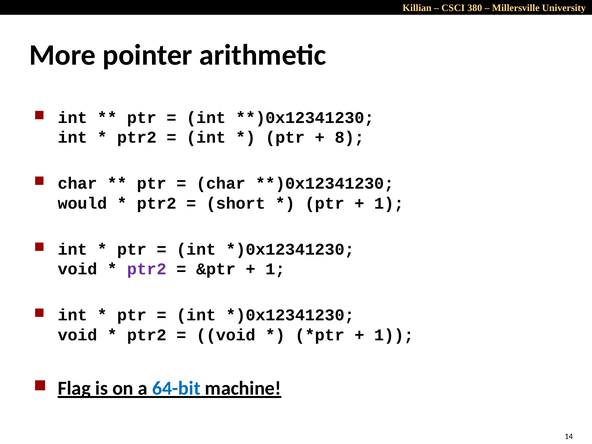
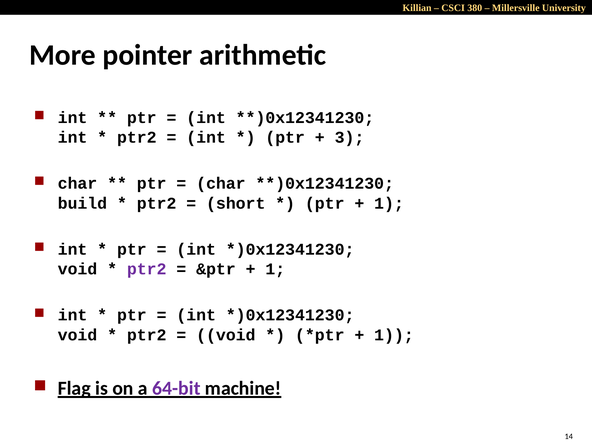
8: 8 -> 3 (349, 137)
would: would -> build (82, 203)
64-bit colour: blue -> purple (176, 388)
